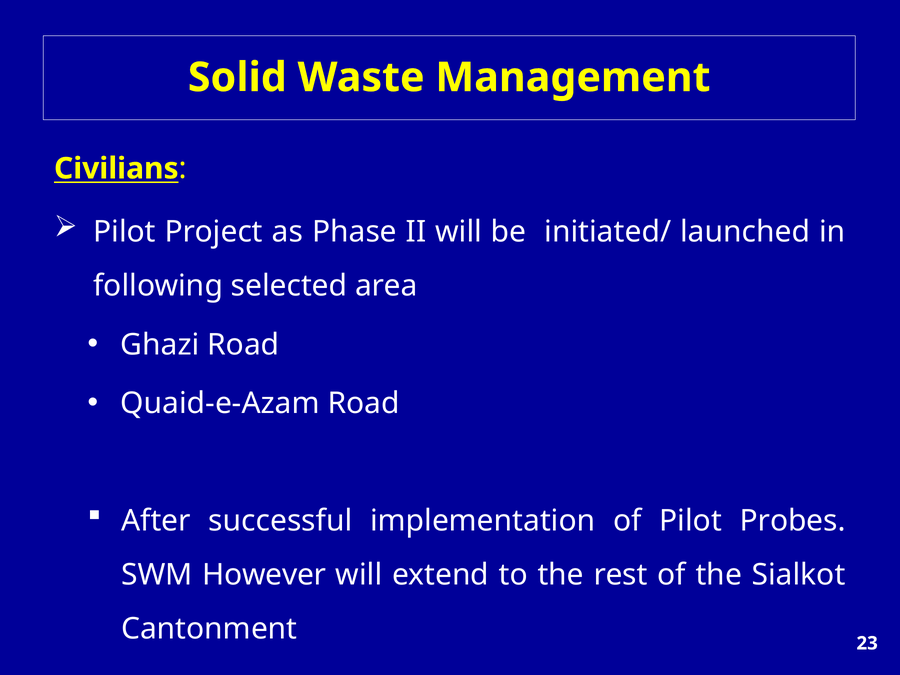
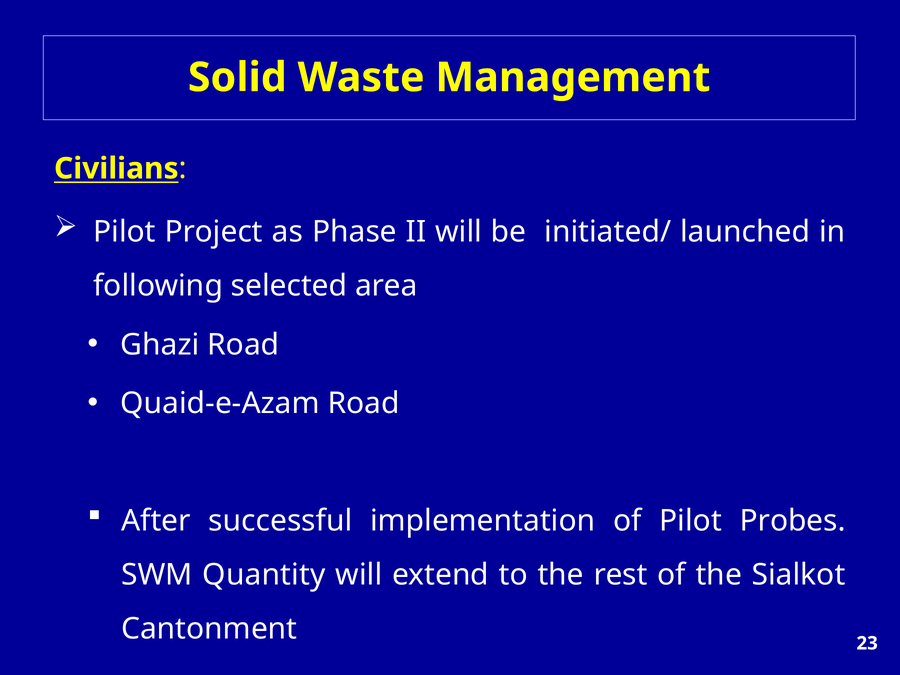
However: However -> Quantity (264, 575)
